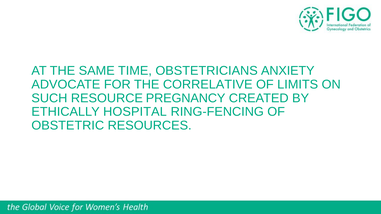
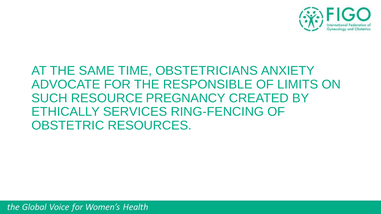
CORRELATIVE: CORRELATIVE -> RESPONSIBLE (208, 85)
HOSPITAL: HOSPITAL -> SERVICES (135, 112)
